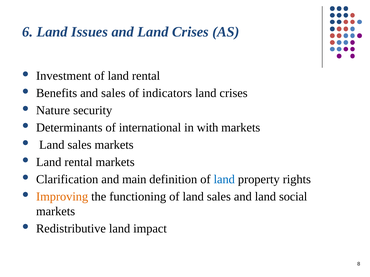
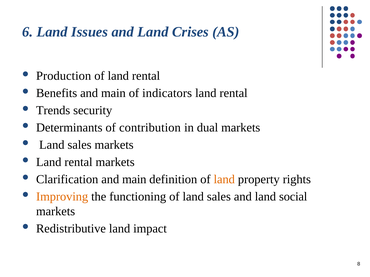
Investment: Investment -> Production (64, 76)
Benefits and sales: sales -> main (113, 93)
crises: crises -> rental (234, 93)
Nature: Nature -> Trends (53, 111)
international: international -> contribution (150, 128)
with: with -> dual (208, 128)
land colour: blue -> orange (224, 180)
